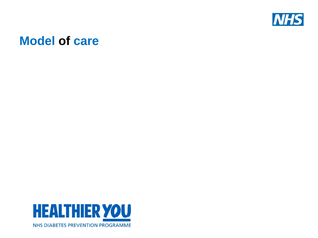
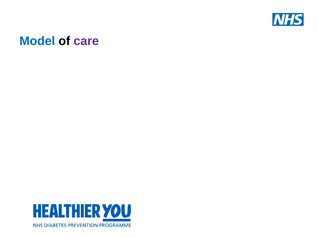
care colour: blue -> purple (86, 41)
